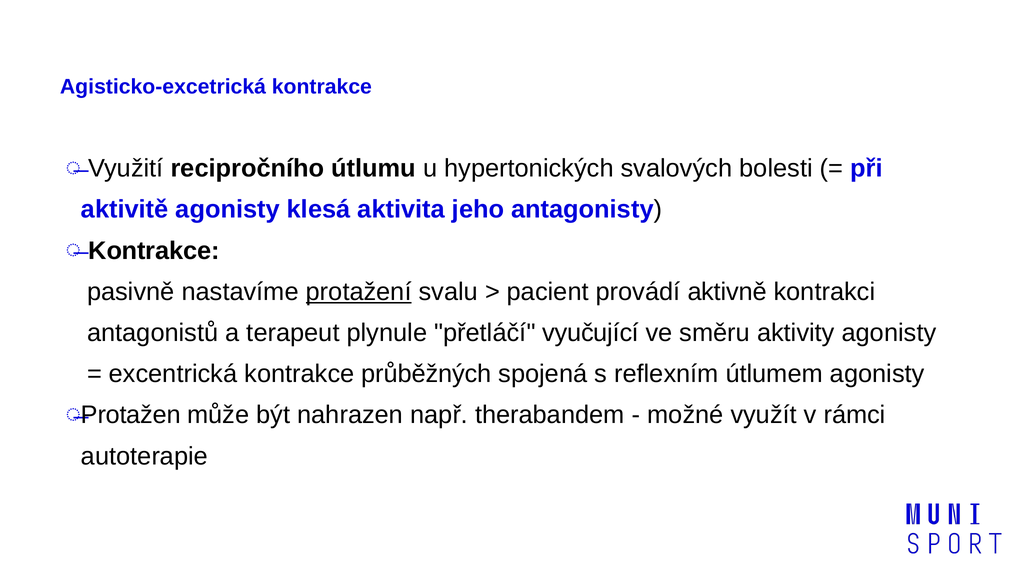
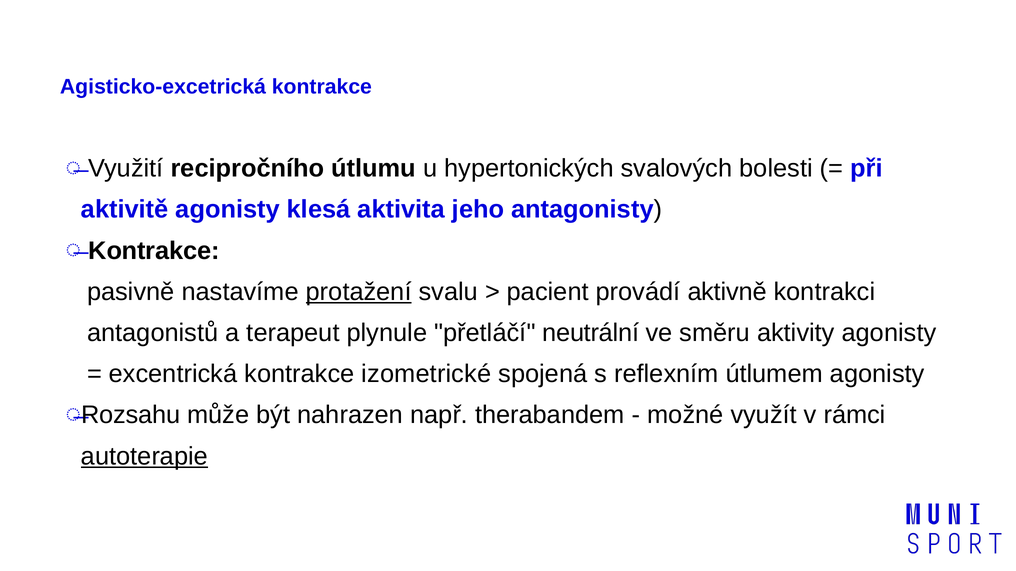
vyučující: vyučující -> neutrální (591, 333)
průběžných: průběžných -> izometrické (426, 374)
Protažen: Protažen -> Rozsahu (131, 415)
autoterapie underline: none -> present (144, 457)
